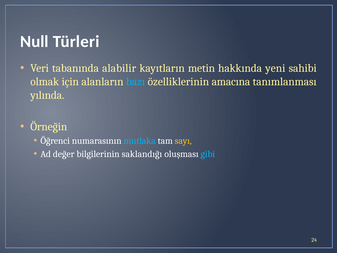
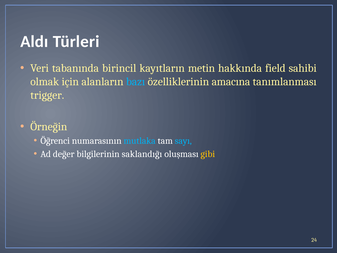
Null: Null -> Aldı (34, 42)
alabilir: alabilir -> birincil (119, 68)
yeni: yeni -> field (275, 68)
yılında: yılında -> trigger (47, 95)
sayı colour: yellow -> light blue (183, 141)
gibi colour: light blue -> yellow (208, 154)
